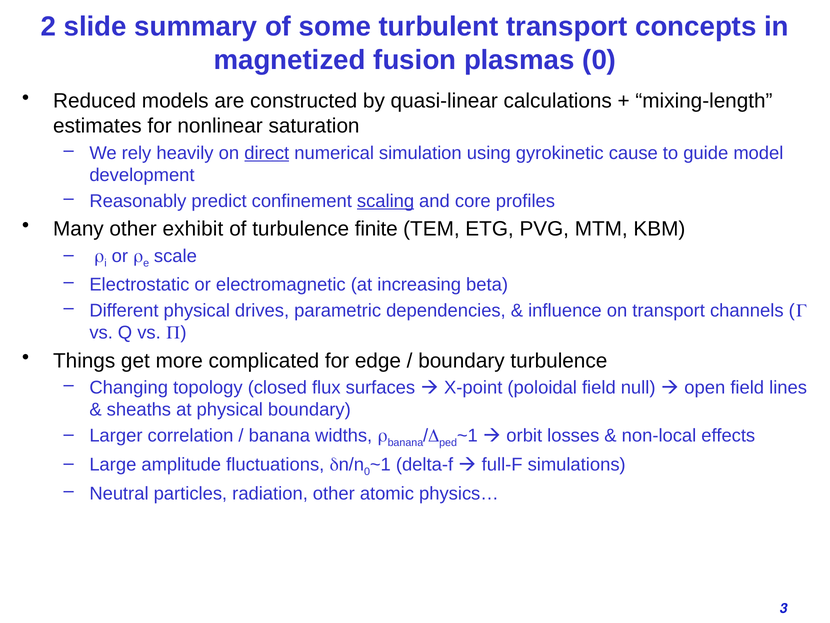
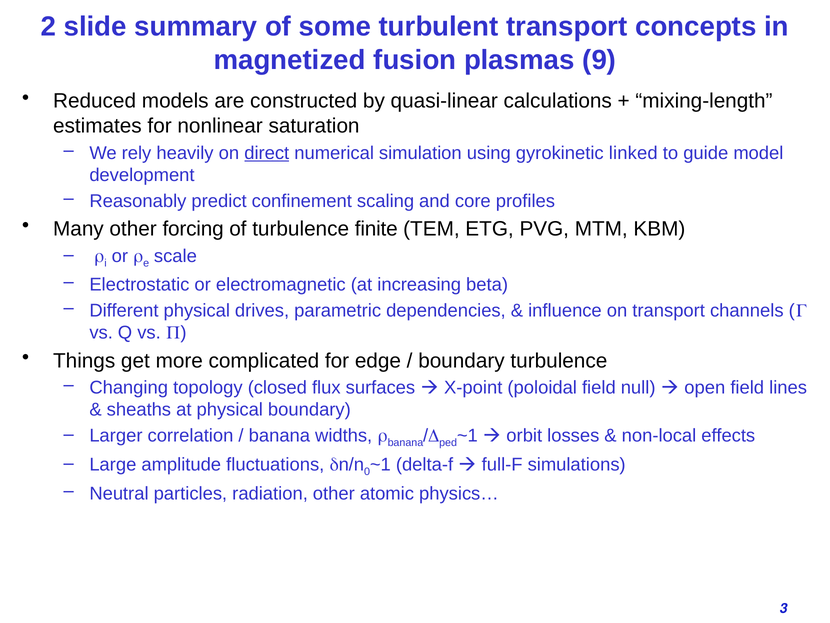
plasmas 0: 0 -> 9 (599, 60)
cause: cause -> linked (633, 153)
scaling underline: present -> none (386, 201)
exhibit: exhibit -> forcing (193, 229)
